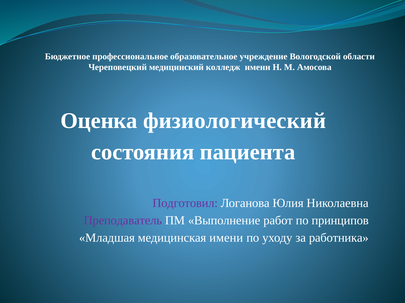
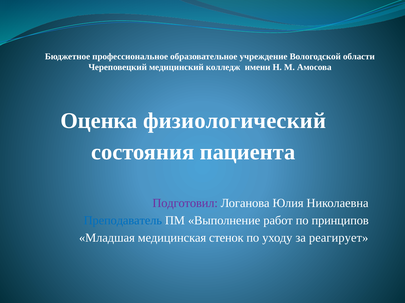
Преподаватель colour: purple -> blue (123, 221)
медицинская имени: имени -> стенок (226, 238)
работника: работника -> реагирует (339, 238)
